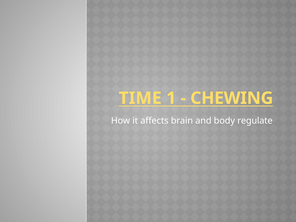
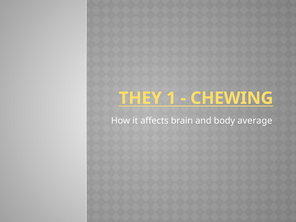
TIME: TIME -> THEY (140, 98)
regulate: regulate -> average (255, 121)
